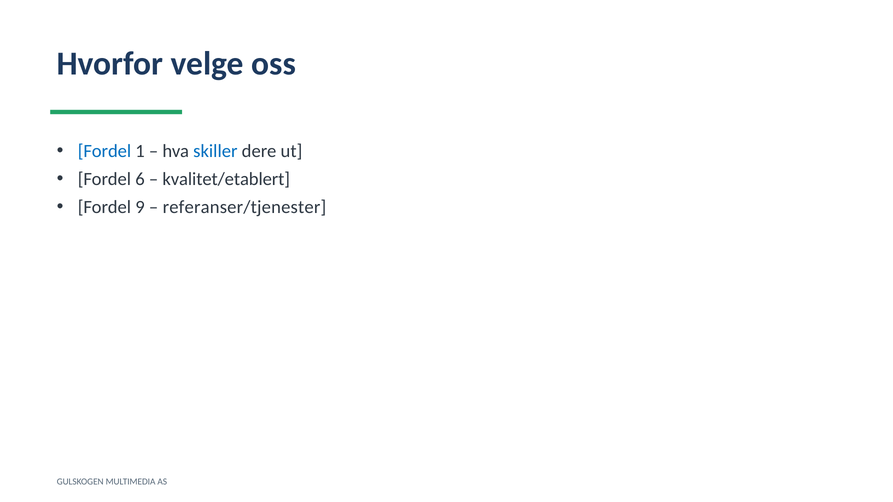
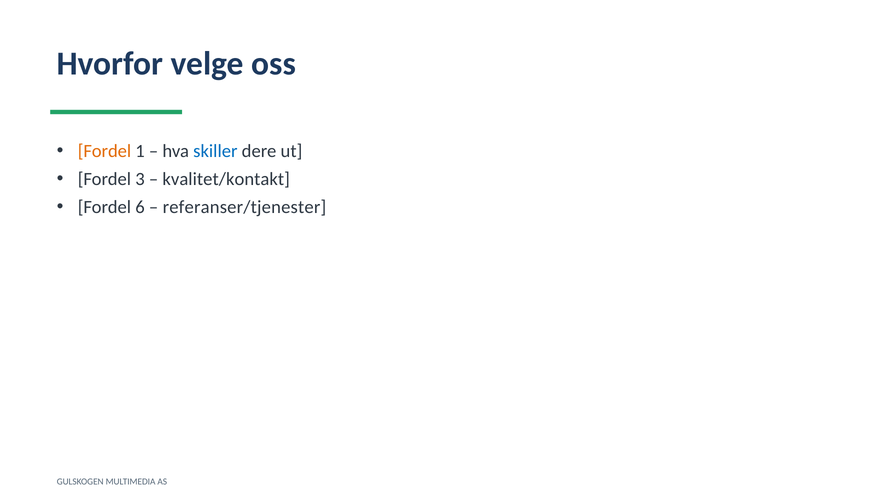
Fordel colour: blue -> orange (104, 151)
6: 6 -> 3 (140, 179)
kvalitet/etablert: kvalitet/etablert -> kvalitet/kontakt (226, 179)
9: 9 -> 6 (140, 207)
